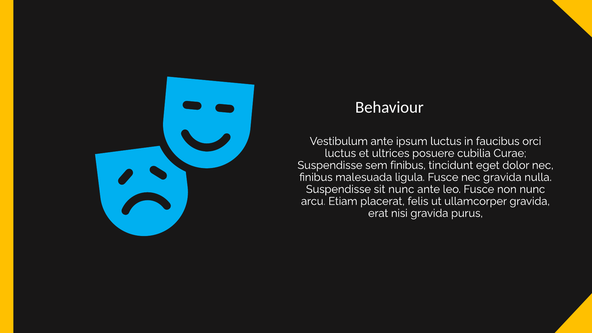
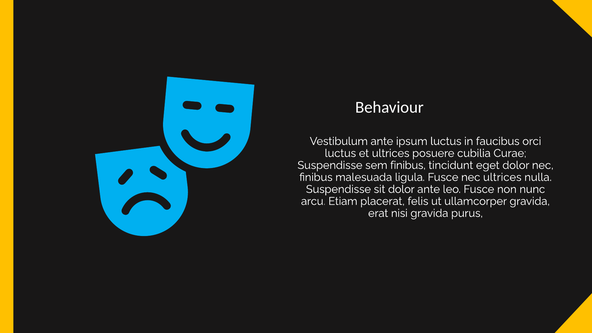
nec gravida: gravida -> ultrices (502, 177)
sit nunc: nunc -> dolor (401, 189)
